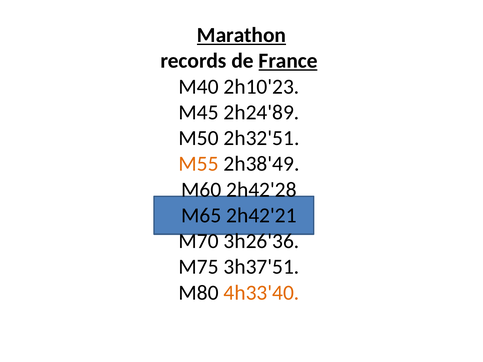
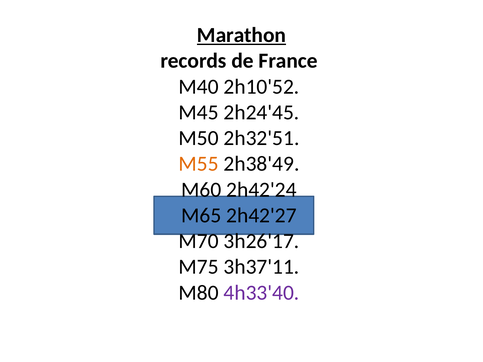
France underline: present -> none (288, 61)
2h10'23: 2h10'23 -> 2h10'52 (261, 87)
2h24'89: 2h24'89 -> 2h24'45 (261, 112)
2h42'28: 2h42'28 -> 2h42'24 (261, 190)
2h42'21: 2h42'21 -> 2h42'27 (261, 215)
3h26'36: 3h26'36 -> 3h26'17 (261, 241)
3h37'51: 3h37'51 -> 3h37'11 (261, 267)
4h33'40 colour: orange -> purple (261, 293)
